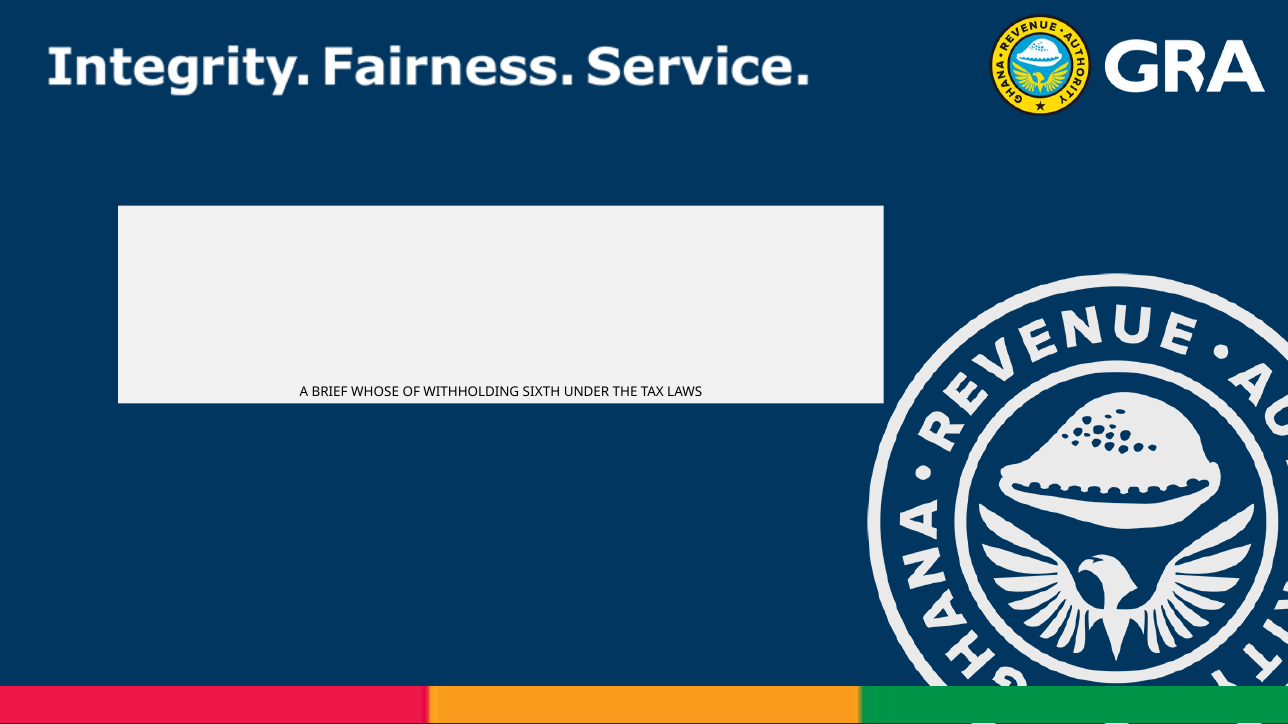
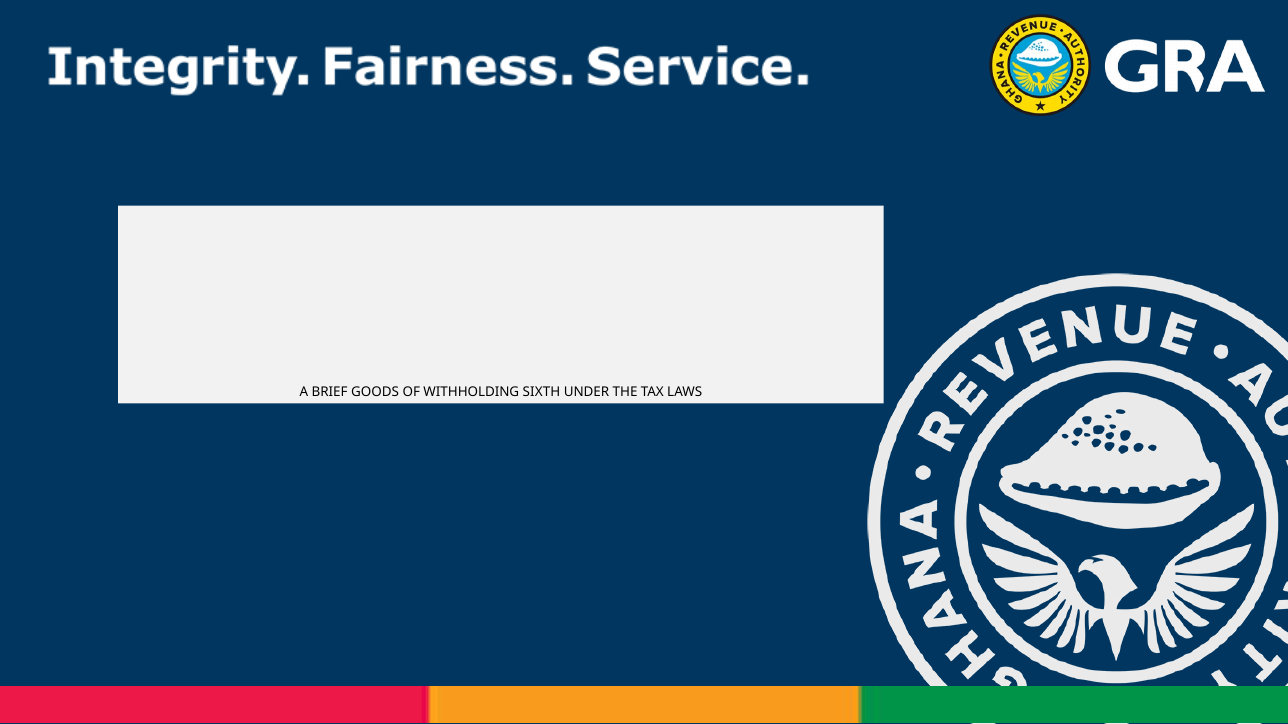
WHOSE: WHOSE -> GOODS (375, 392)
